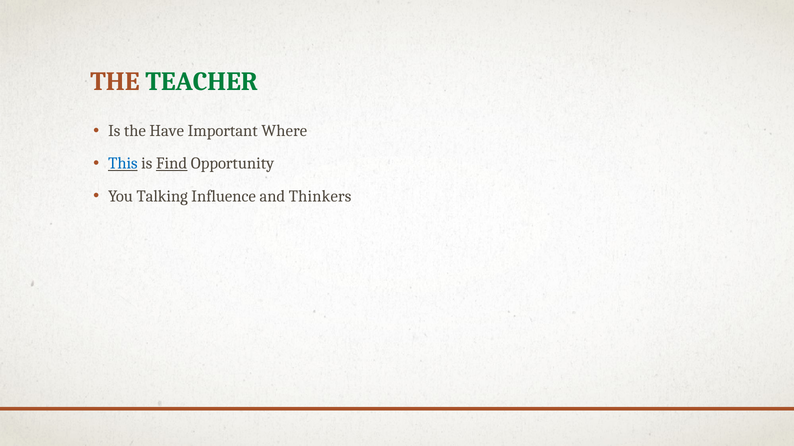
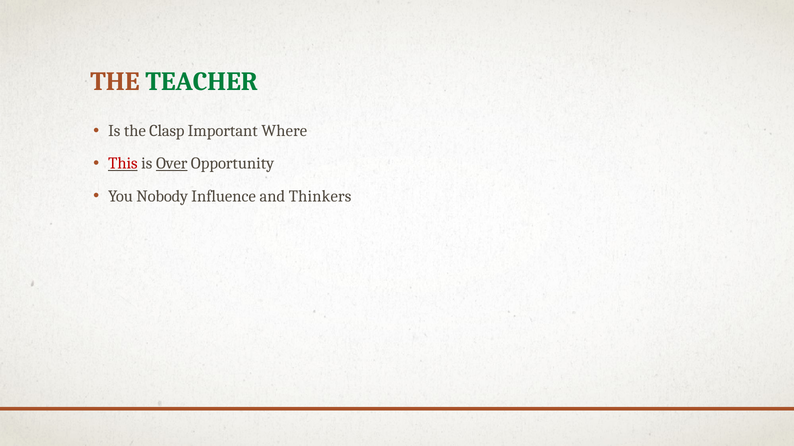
Have: Have -> Clasp (167, 131)
This colour: blue -> red (123, 164)
Find: Find -> Over (172, 164)
Talking: Talking -> Nobody (162, 196)
